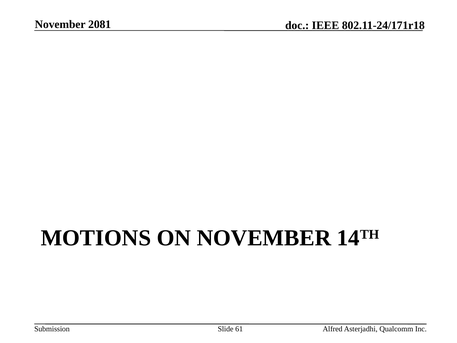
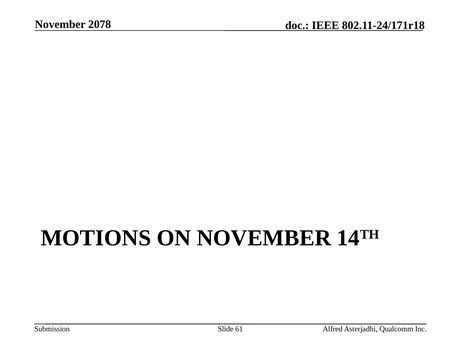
2081: 2081 -> 2078 (100, 24)
